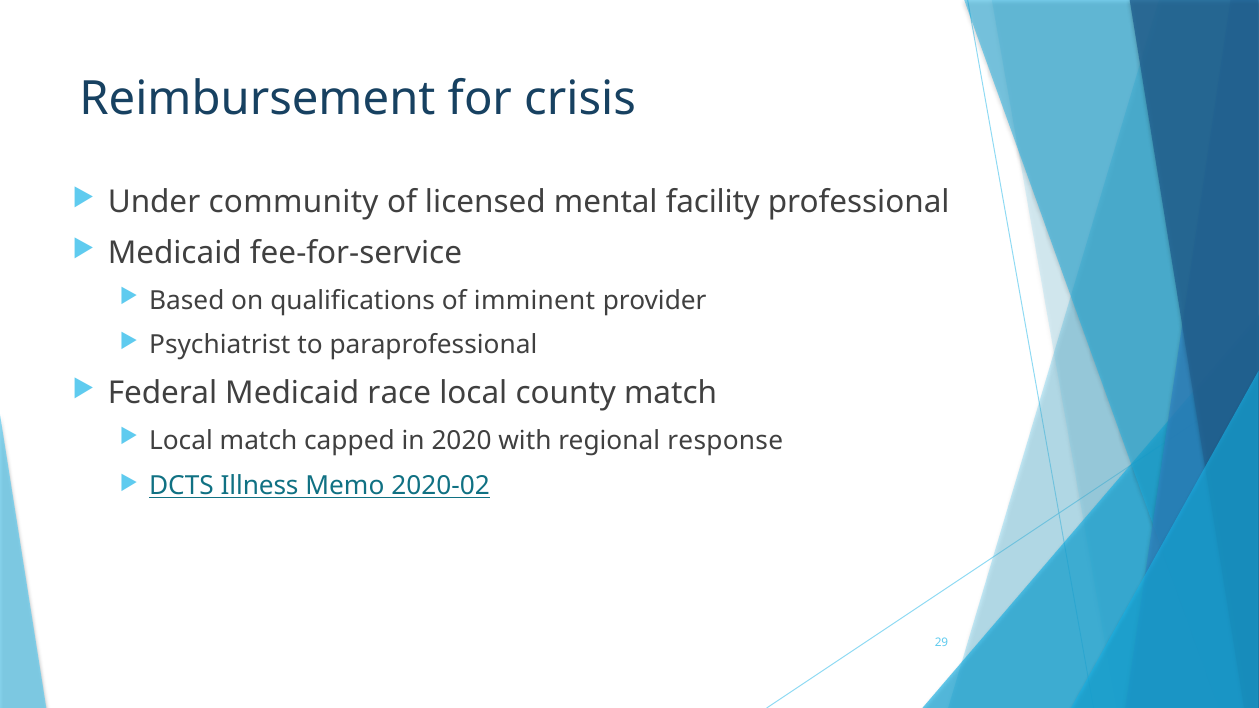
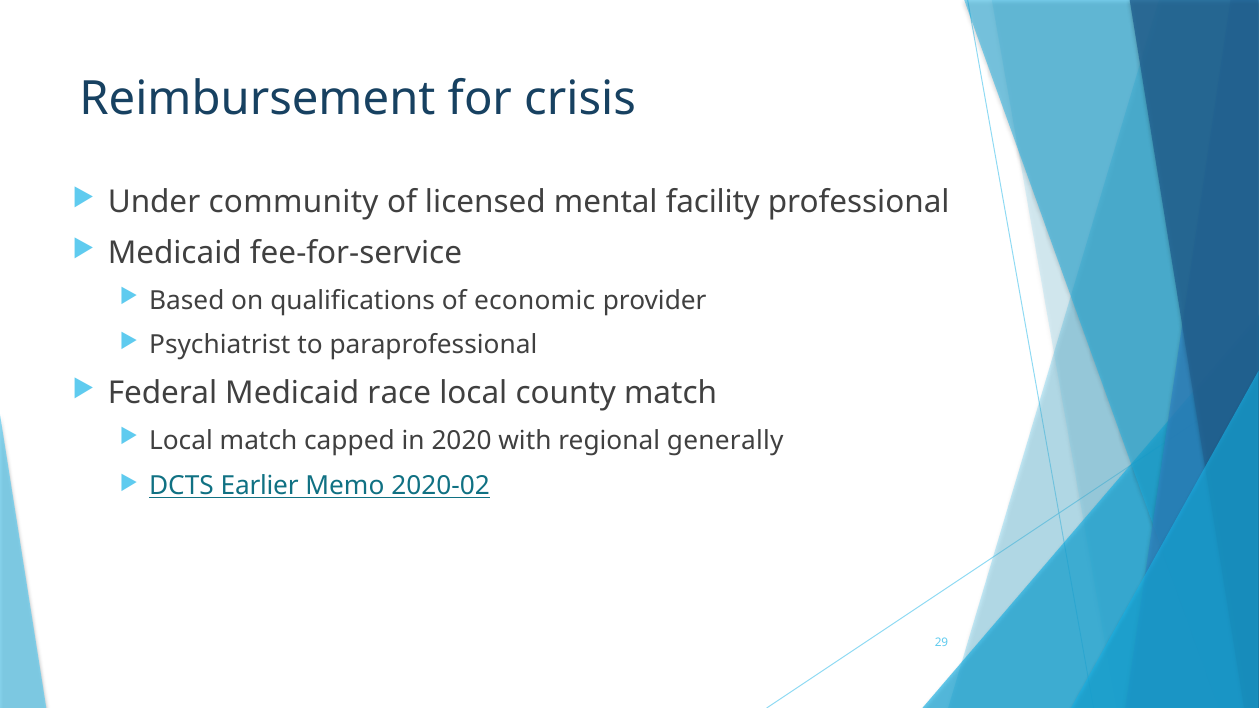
imminent: imminent -> economic (535, 301)
response: response -> generally (725, 441)
Illness: Illness -> Earlier (260, 486)
